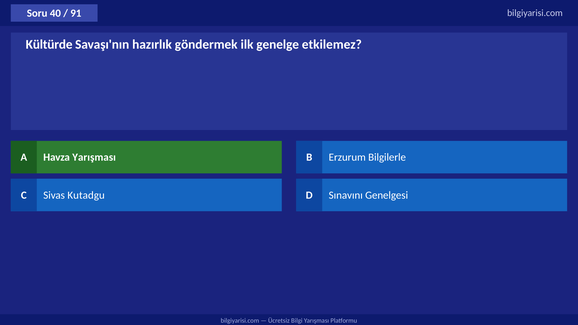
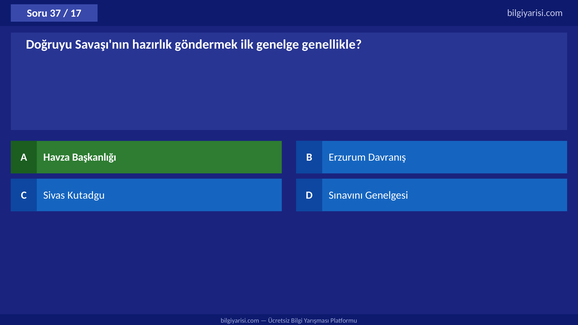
40: 40 -> 37 (55, 13)
91: 91 -> 17 (76, 13)
Kültürde: Kültürde -> Doğruyu (49, 44)
etkilemez: etkilemez -> genellikle (332, 44)
Havza Yarışması: Yarışması -> Başkanlığı (94, 157)
Bilgilerle: Bilgilerle -> Davranış (387, 157)
